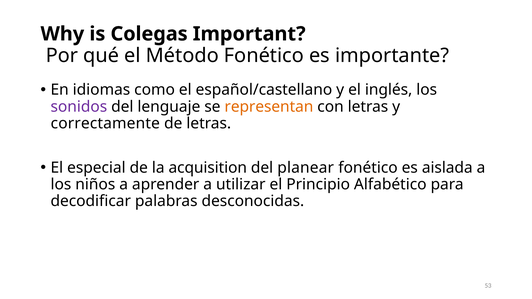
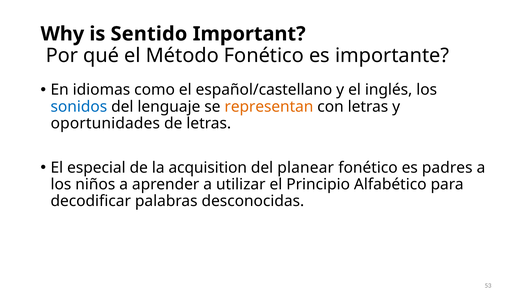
Colegas: Colegas -> Sentido (149, 34)
sonidos colour: purple -> blue (79, 107)
correctamente: correctamente -> oportunidades (105, 123)
aislada: aislada -> padres (447, 168)
